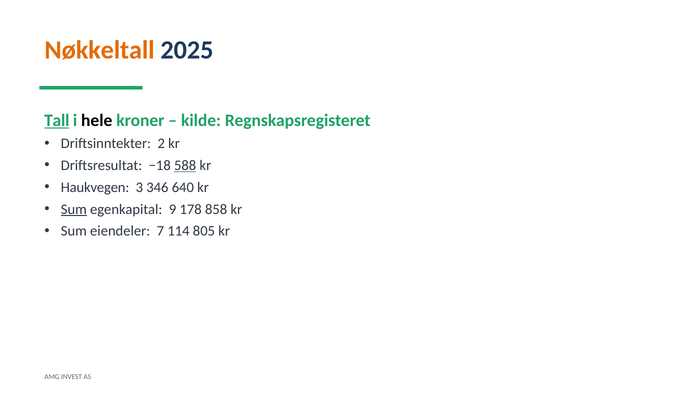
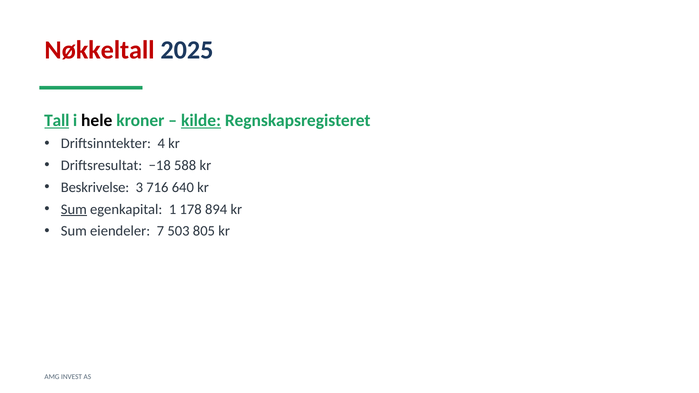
Nøkkeltall colour: orange -> red (100, 50)
kilde underline: none -> present (201, 120)
2: 2 -> 4 (161, 144)
588 underline: present -> none (185, 166)
Haukvegen: Haukvegen -> Beskrivelse (95, 187)
346: 346 -> 716 (157, 187)
9: 9 -> 1 (173, 209)
858: 858 -> 894 (216, 209)
114: 114 -> 503 (178, 231)
